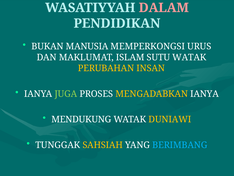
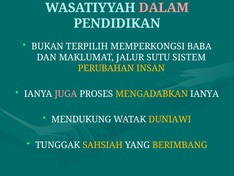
MANUSIA: MANUSIA -> TERPILIH (87, 46)
URUS: URUS -> BABA (199, 46)
ISLAM: ISLAM -> JALUR (130, 57)
SUTU WATAK: WATAK -> SISTEM (189, 57)
JUGA colour: light green -> pink (66, 94)
BERIMBANG colour: light blue -> yellow (180, 145)
